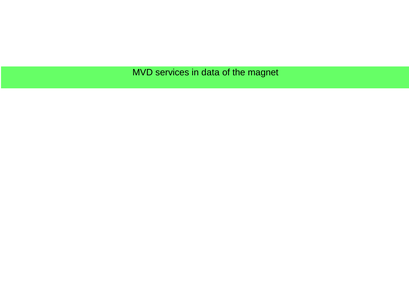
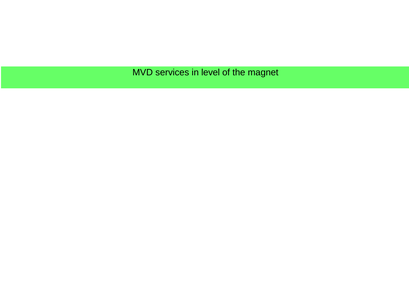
data: data -> level (211, 73)
